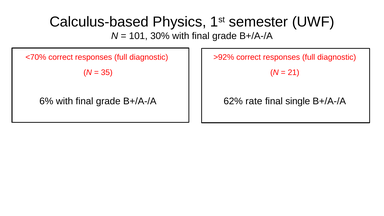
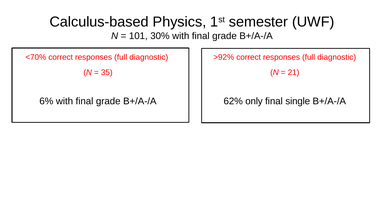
rate: rate -> only (254, 101)
